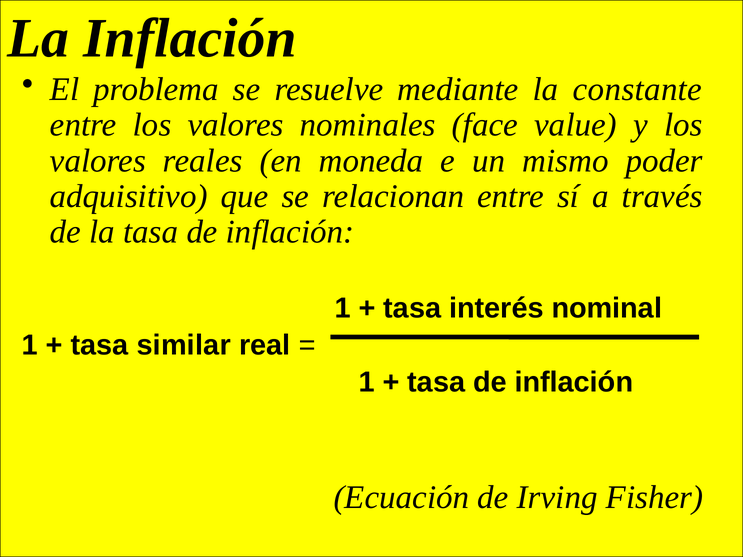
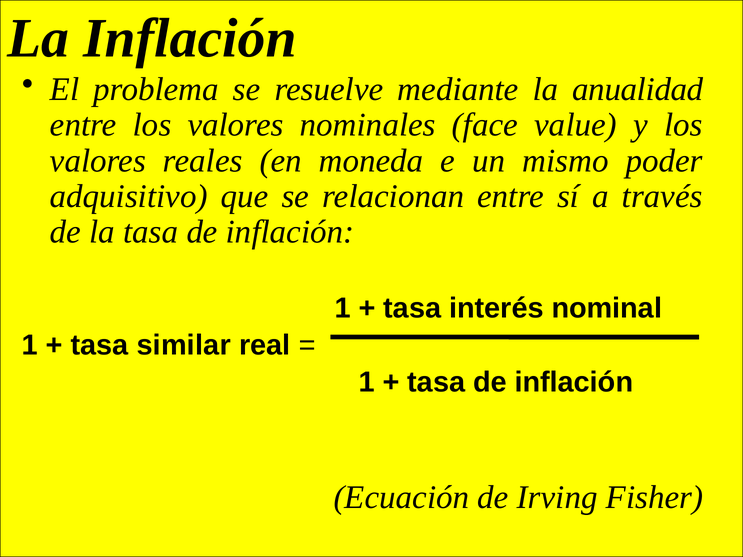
constante: constante -> anualidad (638, 89)
